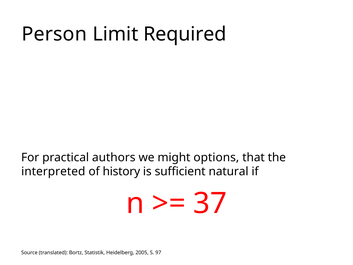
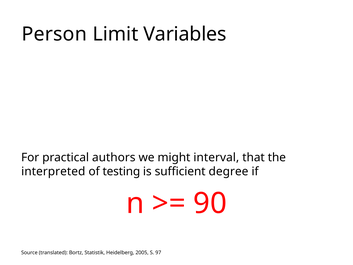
Required: Required -> Variables (185, 34)
options: options -> interval (216, 157)
history: history -> testing (121, 171)
natural: natural -> degree (229, 171)
37: 37 -> 90 (210, 203)
